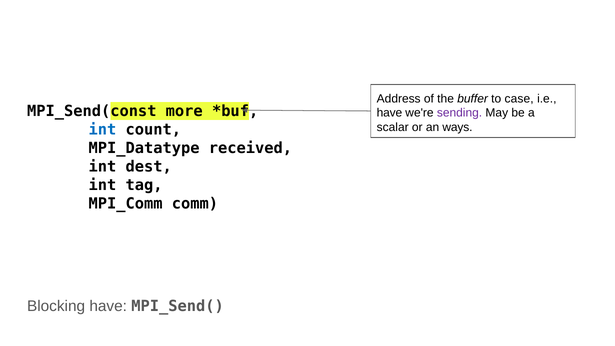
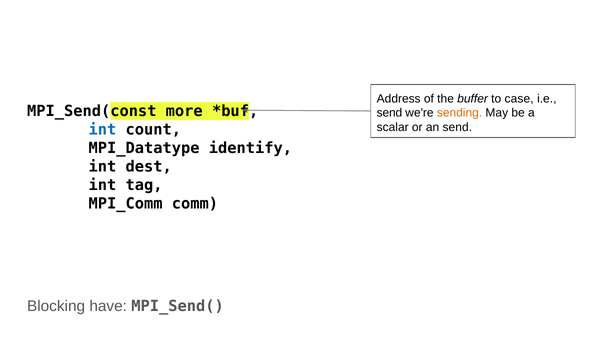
have: have -> send (389, 113)
sending colour: purple -> orange (460, 113)
an ways: ways -> send (457, 127)
received: received -> identify (250, 148)
